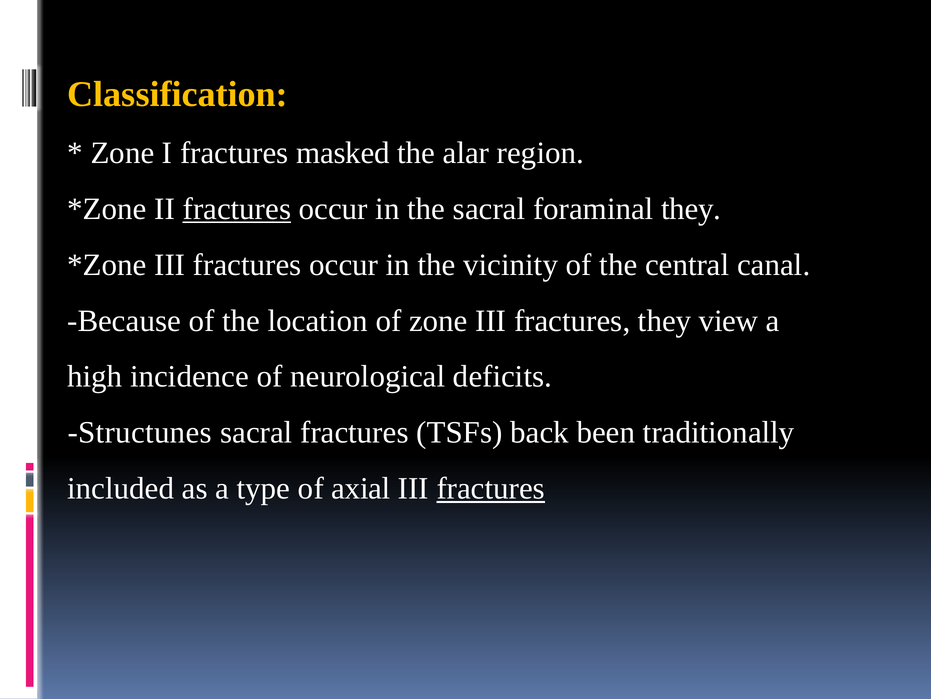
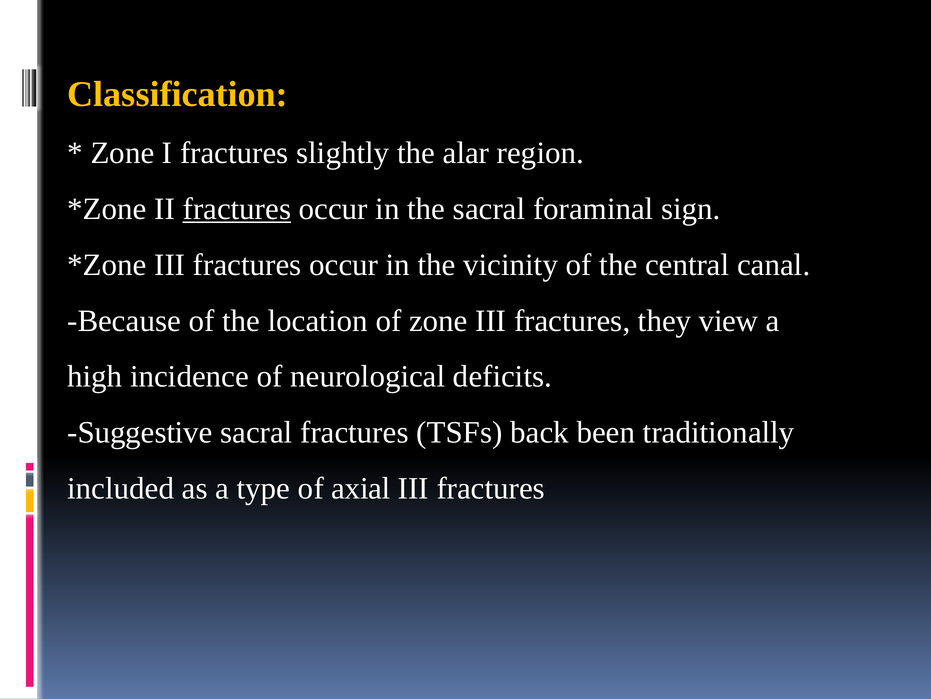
masked: masked -> slightly (343, 153)
foraminal they: they -> sign (691, 209)
Structunes: Structunes -> Suggestive (140, 432)
fractures underline: present -> none (491, 488)
